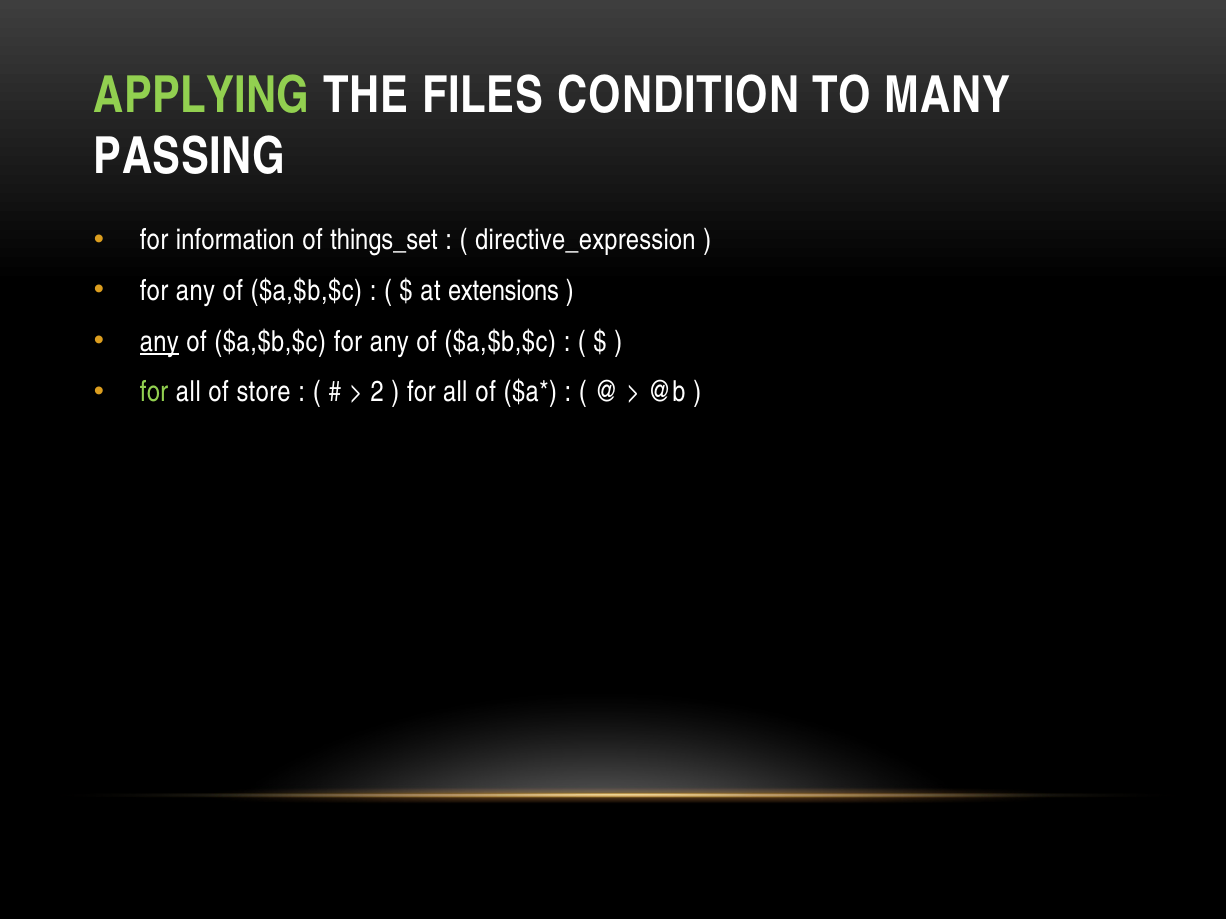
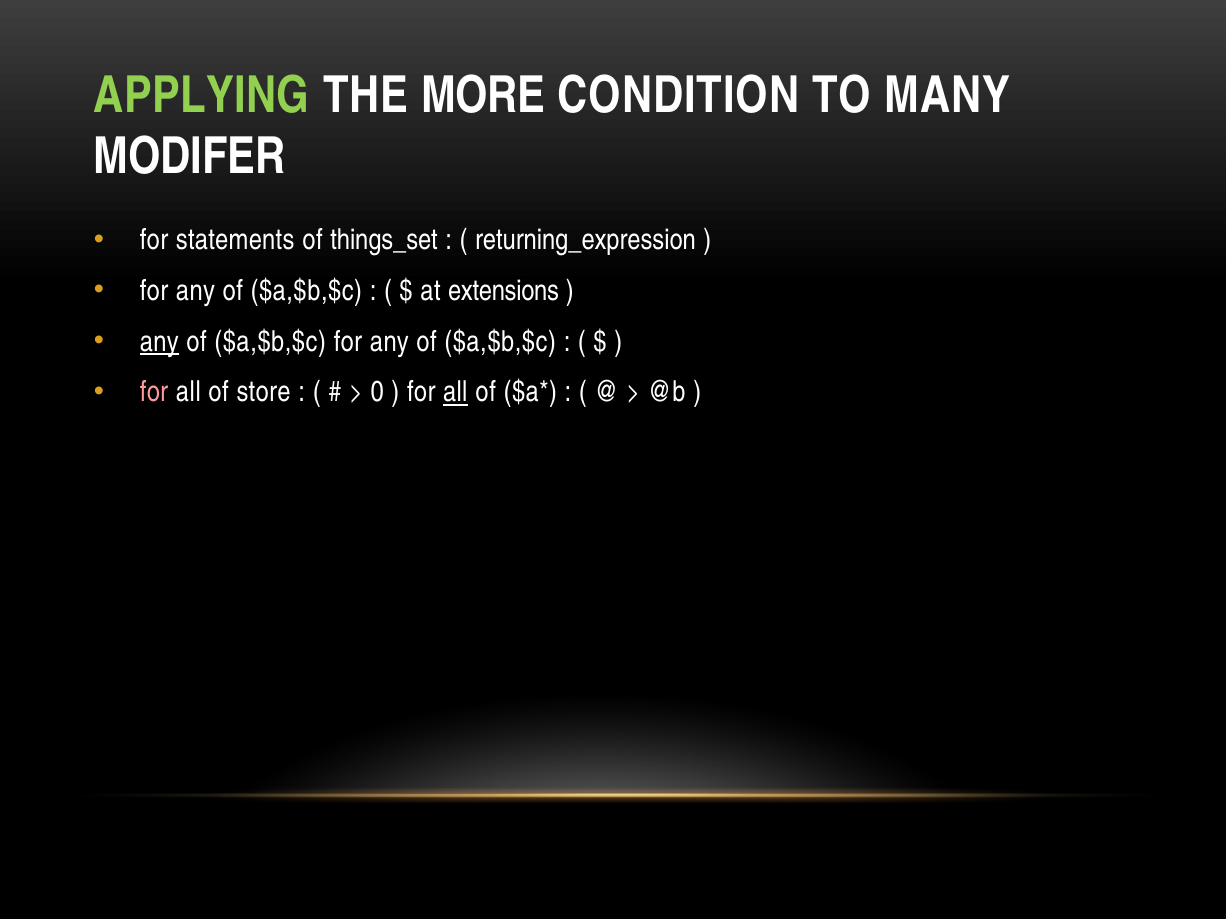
FILES: FILES -> MORE (483, 96)
PASSING: PASSING -> MODIFER (190, 157)
information: information -> statements (235, 240)
directive_expression: directive_expression -> returning_expression (585, 240)
for colour: light green -> pink (154, 392)
2: 2 -> 0 (377, 392)
all underline: none -> present (455, 392)
